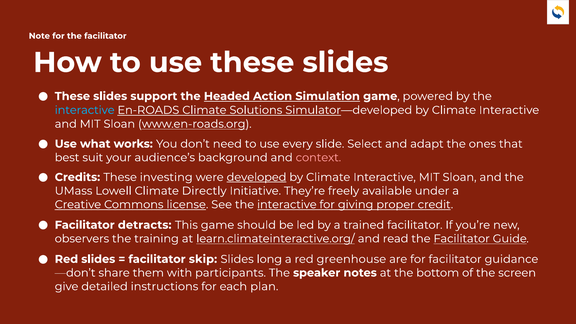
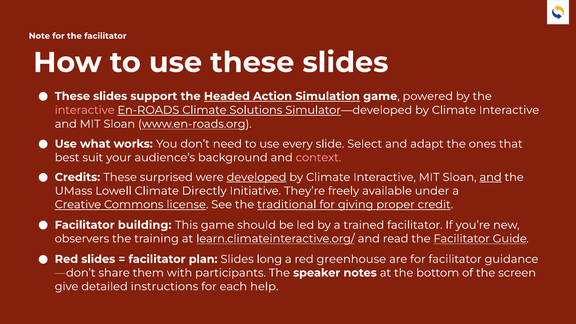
interactive colour: light blue -> pink (85, 110)
investing: investing -> surprised (166, 177)
and underline: none -> present (491, 177)
See the interactive: interactive -> traditional (287, 204)
detracts: detracts -> building (145, 225)
skip: skip -> plan (203, 259)
plan: plan -> help (264, 286)
